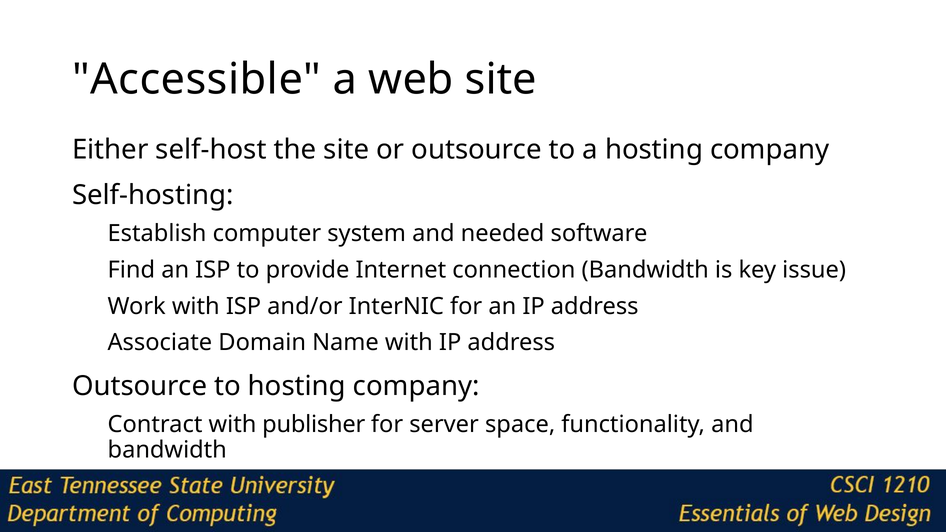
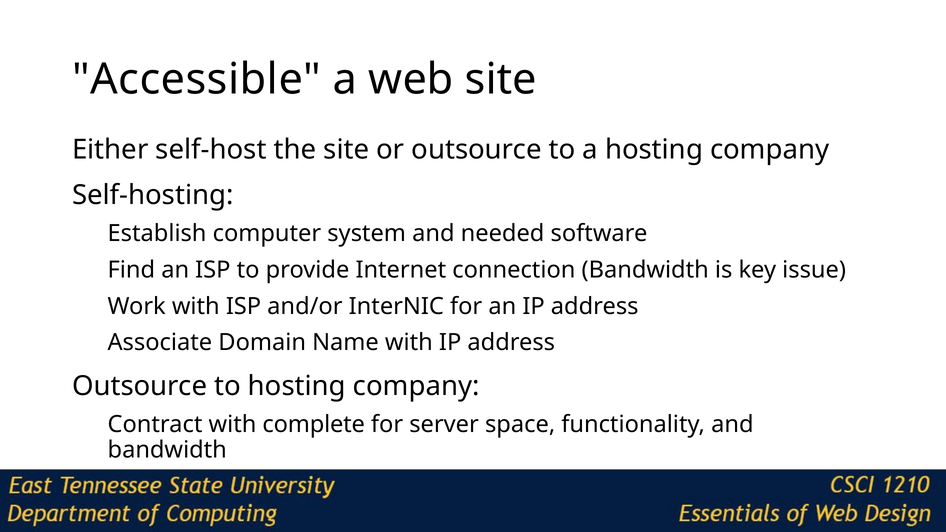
publisher: publisher -> complete (314, 425)
